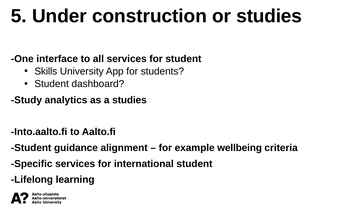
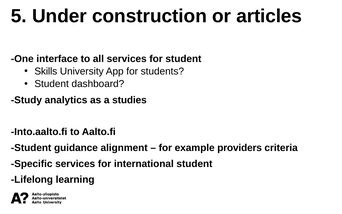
or studies: studies -> articles (269, 16)
wellbeing: wellbeing -> providers (240, 148)
